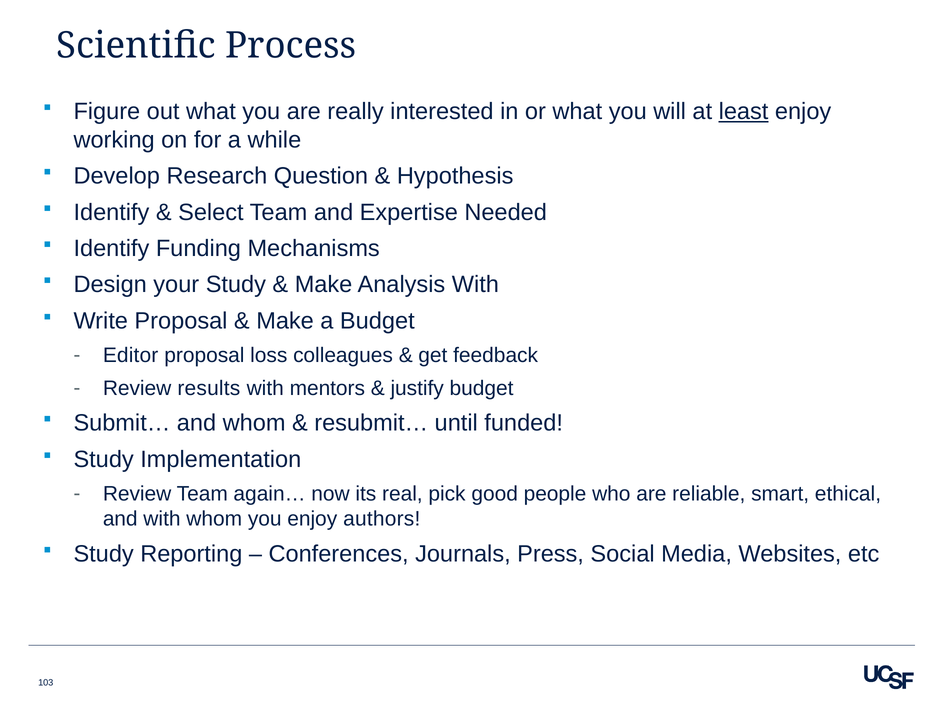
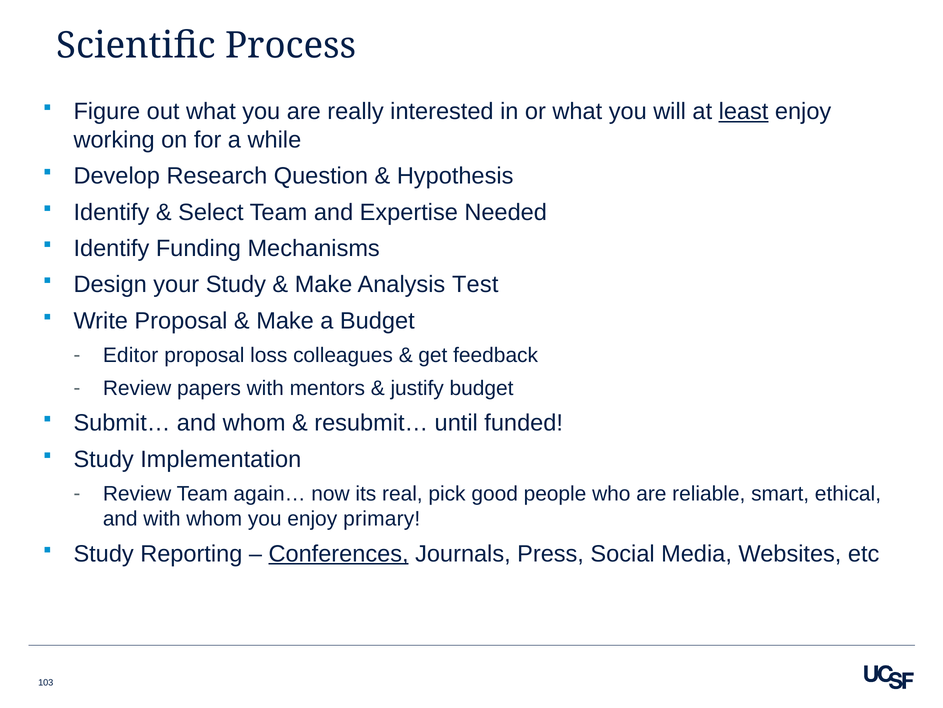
Analysis With: With -> Test (475, 284)
results: results -> papers (209, 388)
authors: authors -> primary (382, 518)
Conferences underline: none -> present (339, 553)
